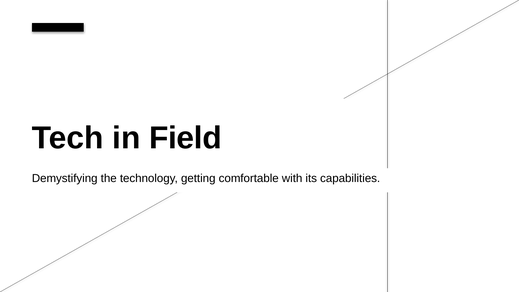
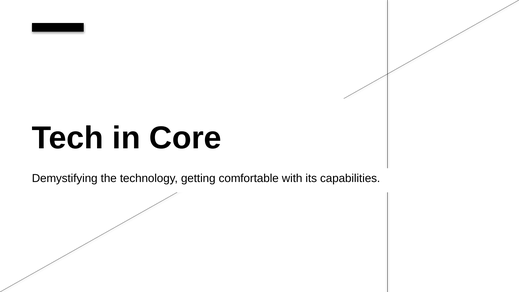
Field: Field -> Core (185, 138)
